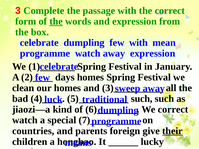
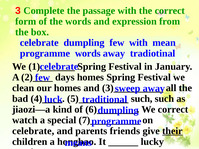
the underline: present -> none (56, 21)
programme watch: watch -> words (88, 53)
away expression: expression -> tradiotinal (153, 53)
countries: countries -> celebrate (33, 131)
foreign: foreign -> friends (125, 131)
